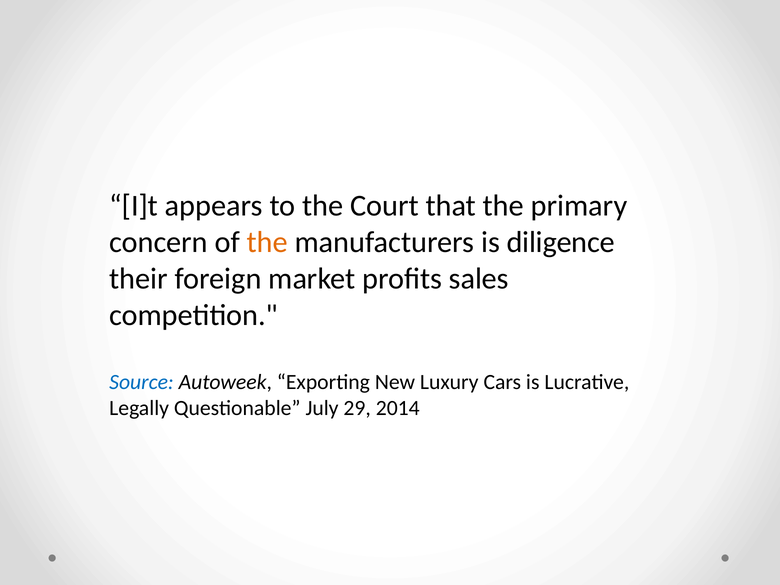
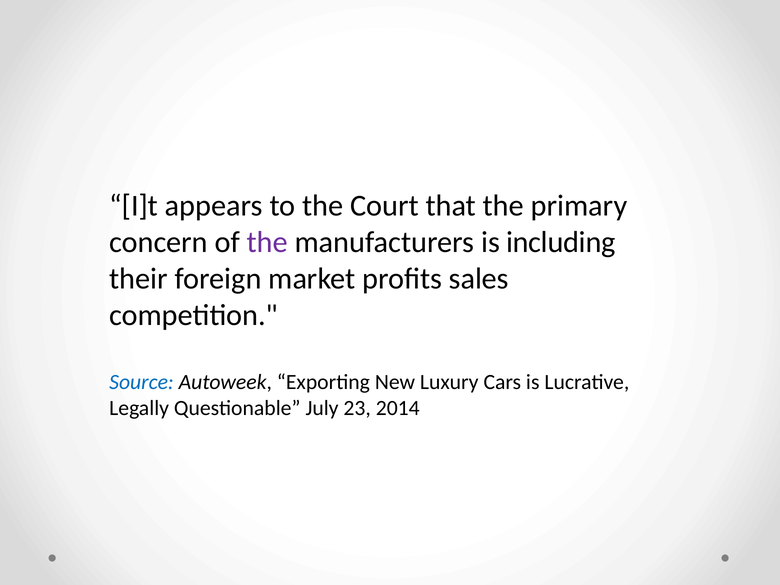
the colour: orange -> purple (267, 242)
diligence: diligence -> including (561, 242)
29: 29 -> 23 (357, 408)
